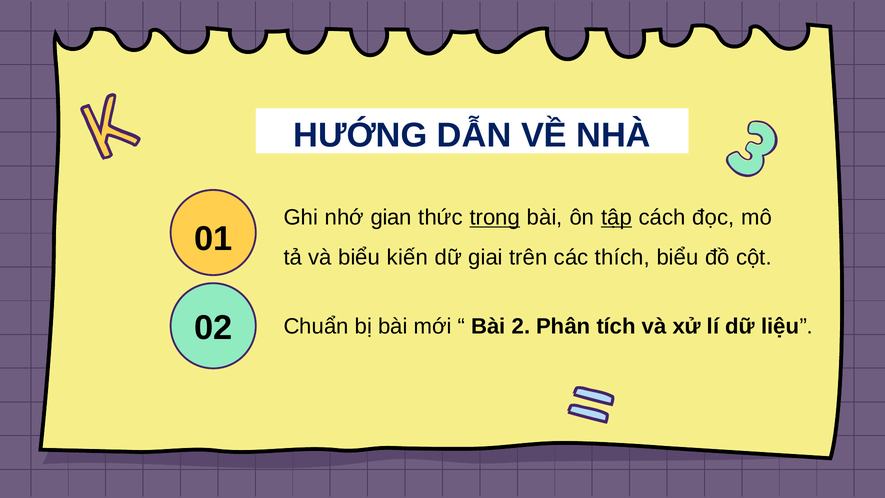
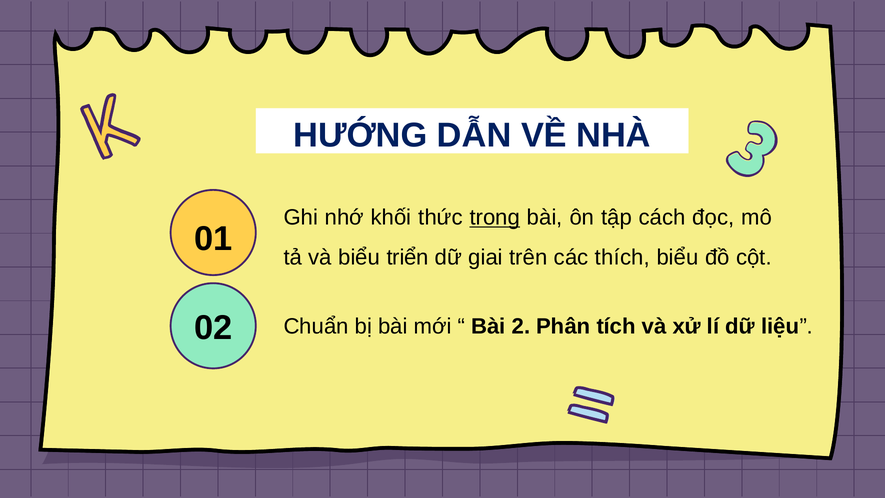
gian: gian -> khối (391, 217)
tập underline: present -> none (616, 217)
kiến: kiến -> triển (408, 257)
